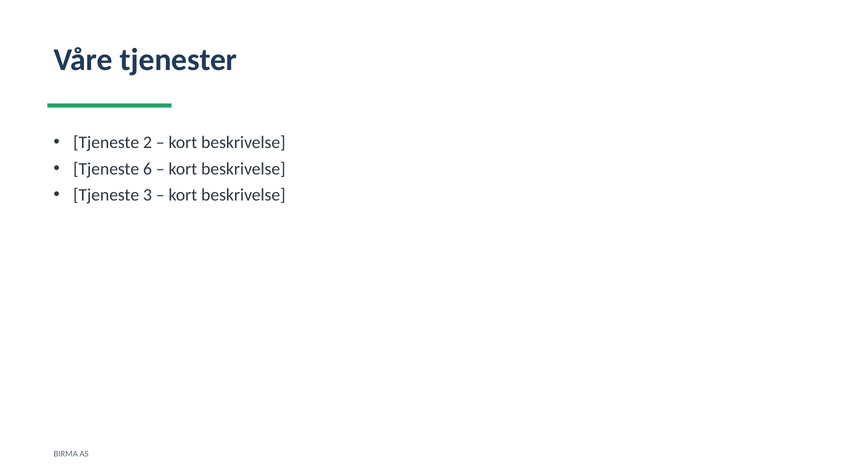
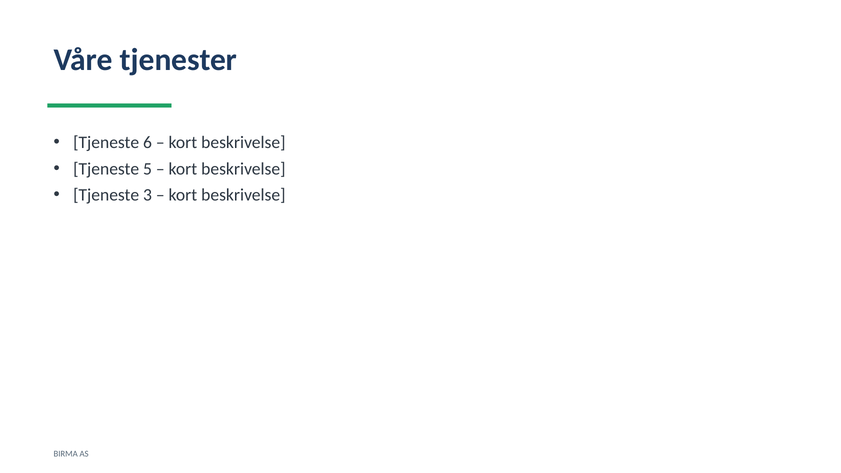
2: 2 -> 6 (147, 142)
6: 6 -> 5 (147, 169)
